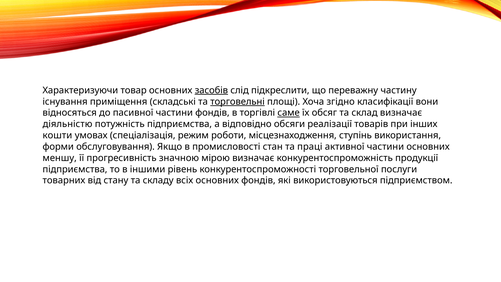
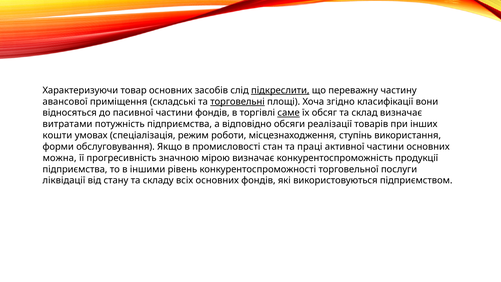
засобів underline: present -> none (211, 90)
підкреслити underline: none -> present (280, 90)
існування: існування -> авансової (65, 102)
діяльністю: діяльністю -> витратами (67, 124)
меншу: меншу -> можна (60, 158)
товарних: товарних -> ліквідації (64, 180)
